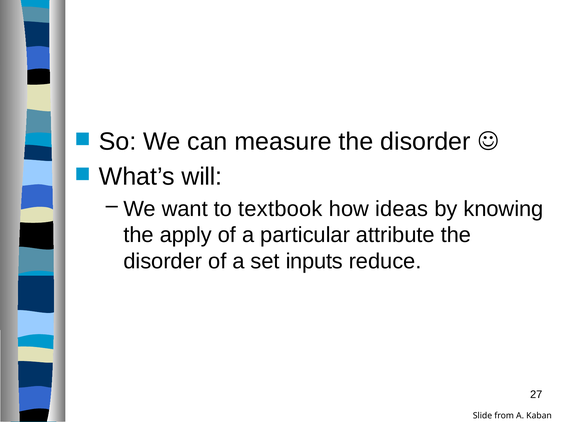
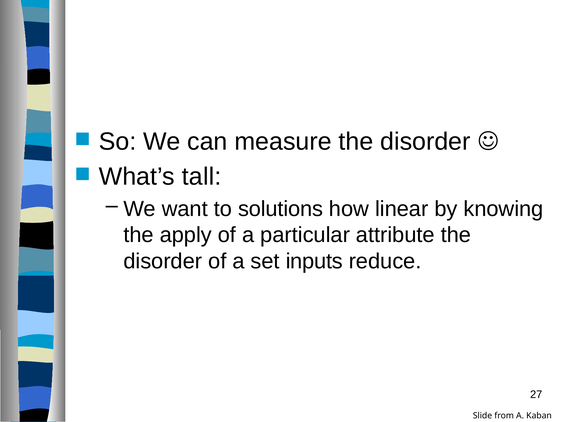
will: will -> tall (202, 176)
textbook: textbook -> solutions (281, 209)
ideas: ideas -> linear (402, 209)
